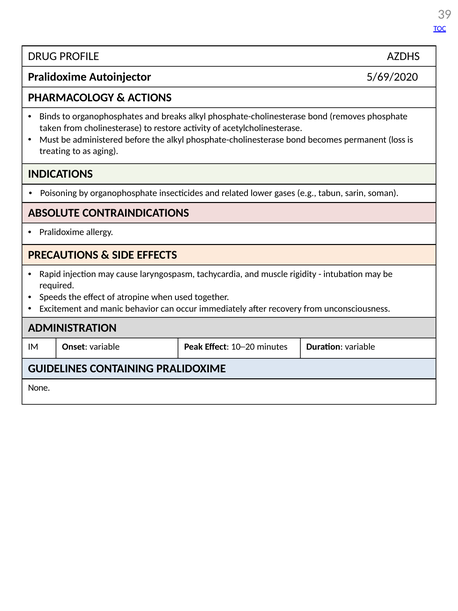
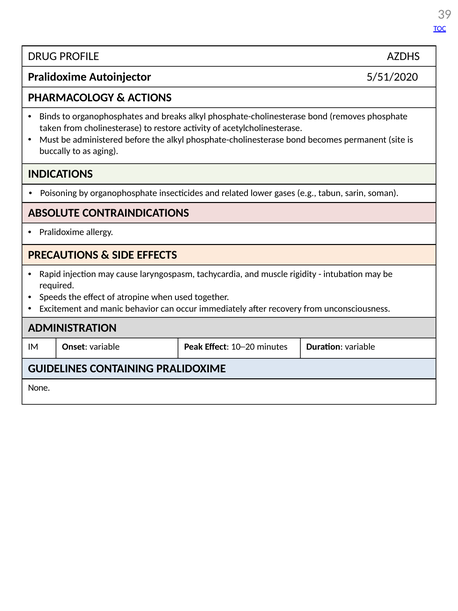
5/69/2020: 5/69/2020 -> 5/51/2020 (392, 77)
loss: loss -> site (397, 140)
treating: treating -> buccally (55, 151)
